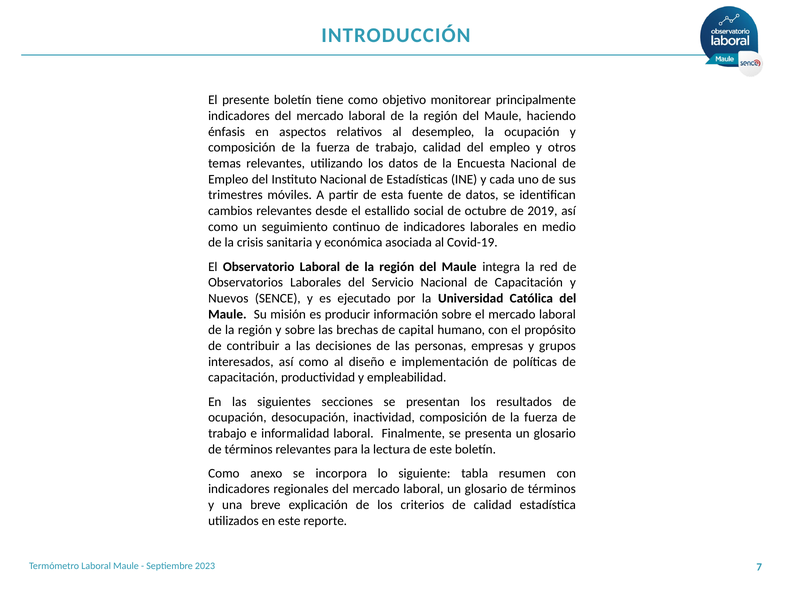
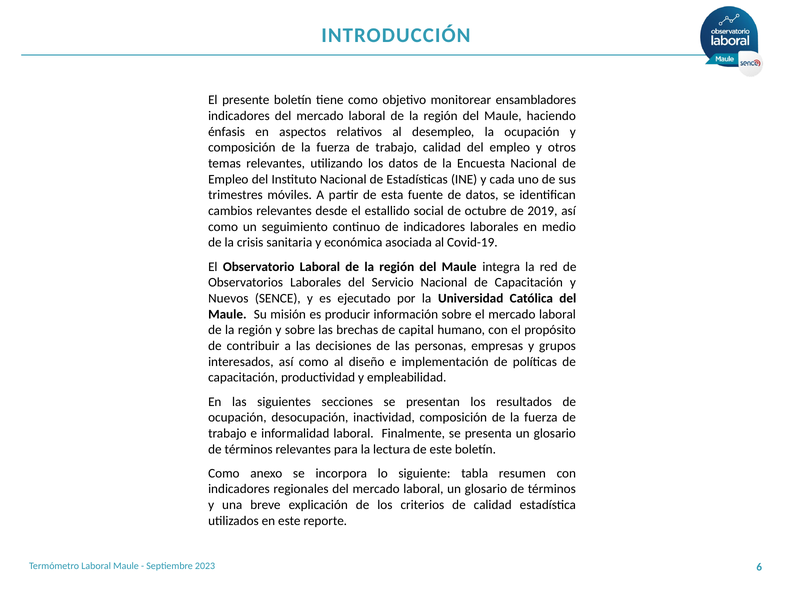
principalmente: principalmente -> ensambladores (536, 100)
7: 7 -> 6 (759, 567)
